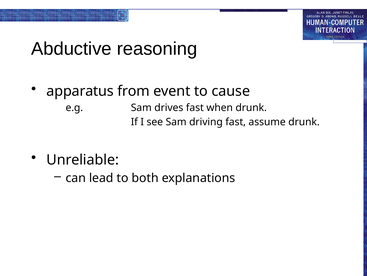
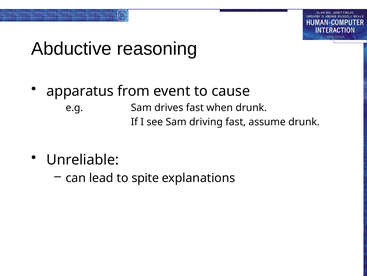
both: both -> spite (145, 178)
